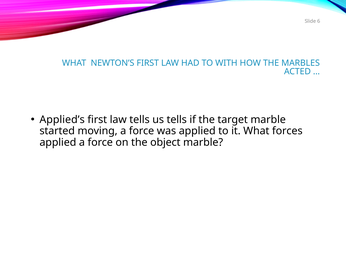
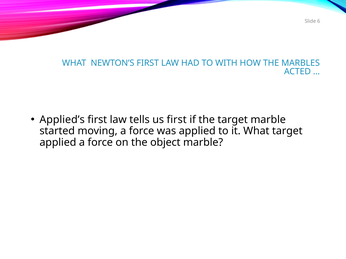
us tells: tells -> first (177, 120)
What forces: forces -> target (287, 131)
